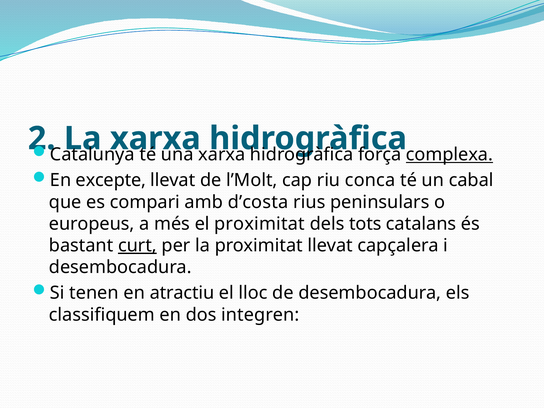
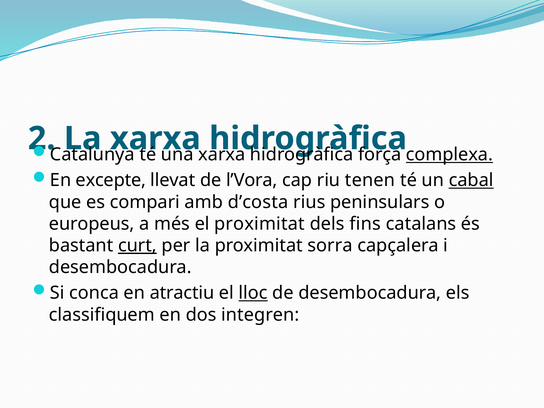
l’Molt: l’Molt -> l’Vora (252, 180)
conca: conca -> tenen (370, 180)
cabal underline: none -> present (471, 180)
tots: tots -> fins (365, 224)
proximitat llevat: llevat -> sorra (330, 246)
tenen: tenen -> conca (94, 293)
lloc underline: none -> present (253, 293)
